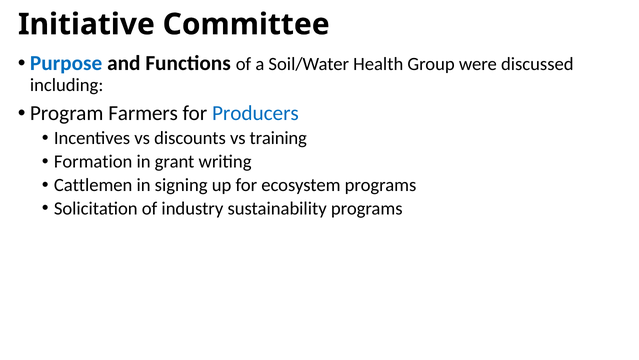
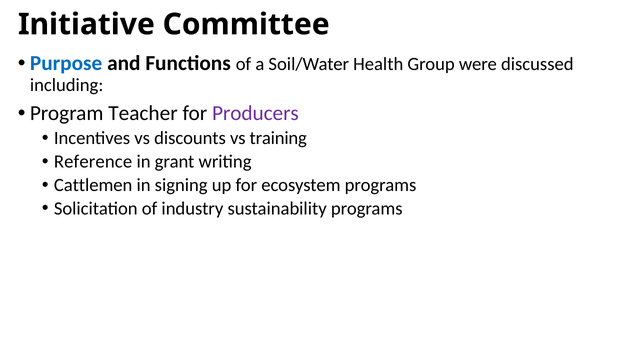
Farmers: Farmers -> Teacher (143, 113)
Producers colour: blue -> purple (255, 113)
Formation: Formation -> Reference (93, 161)
